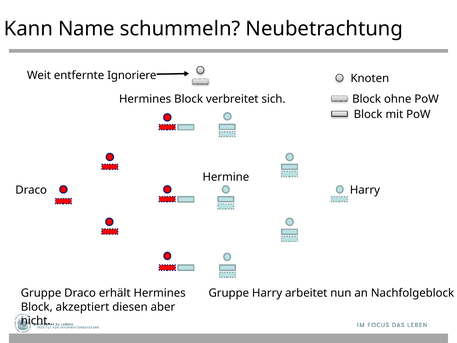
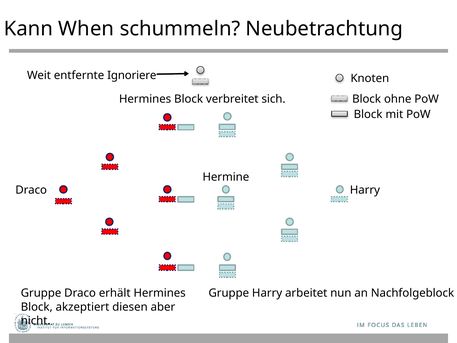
Name: Name -> When (86, 29)
